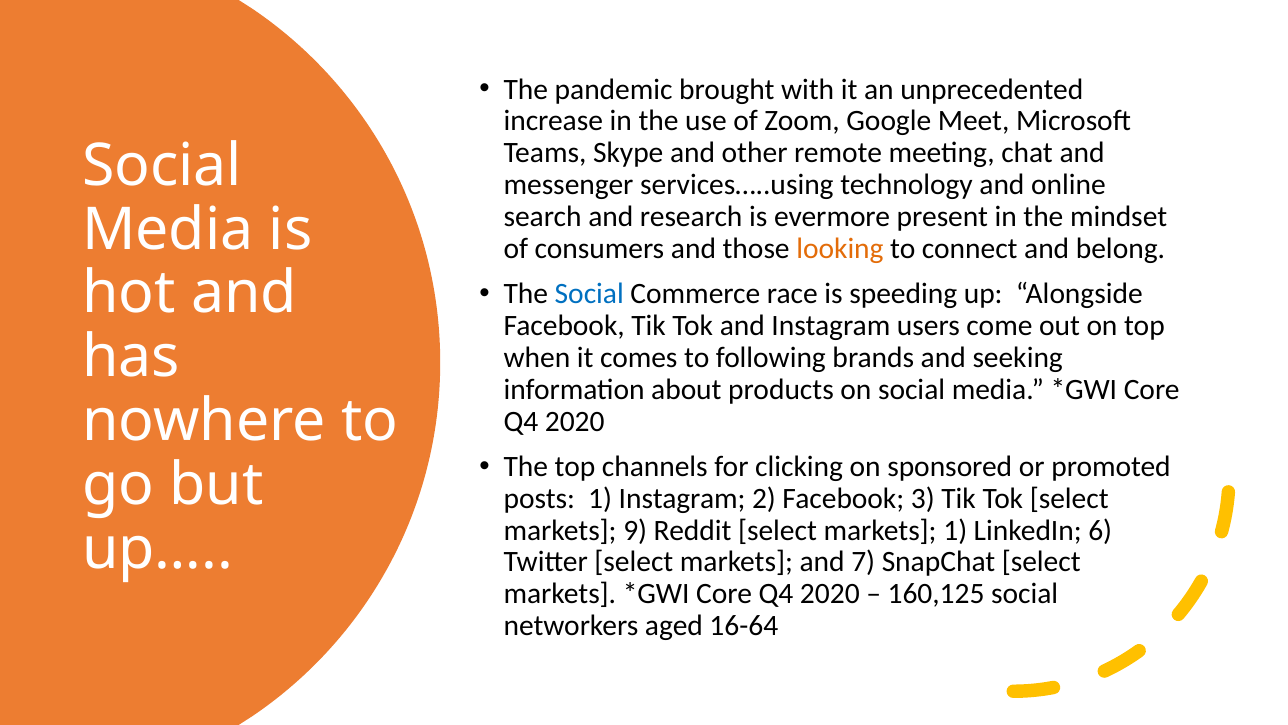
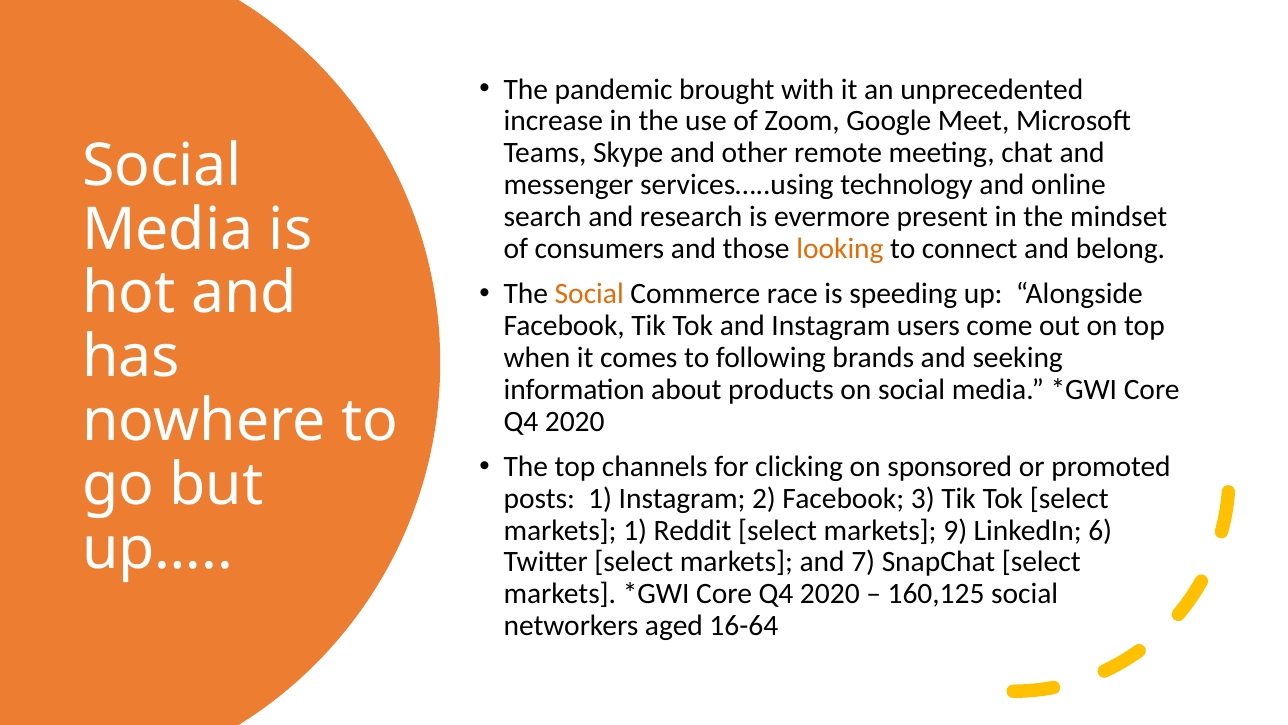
Social colour: blue -> orange (589, 294)
markets 9: 9 -> 1 (635, 530)
markets 1: 1 -> 9 (955, 530)
